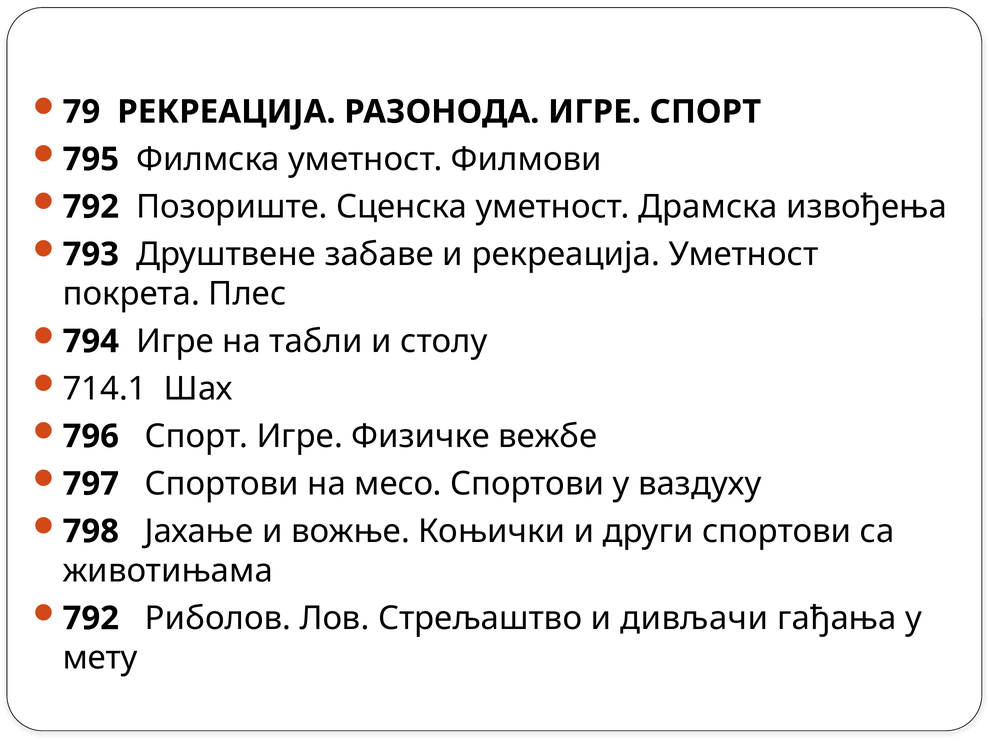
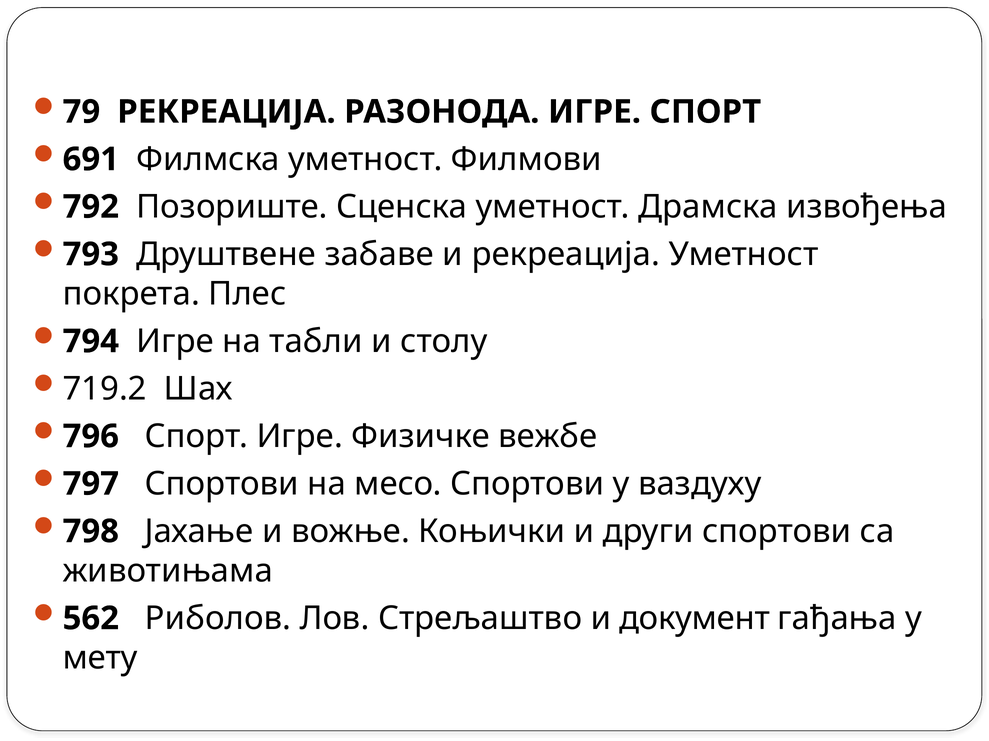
795: 795 -> 691 (91, 160)
714.1: 714.1 -> 719.2 (105, 389)
792: 792 -> 562 (91, 619)
дивљачи: дивљачи -> документ (695, 619)
